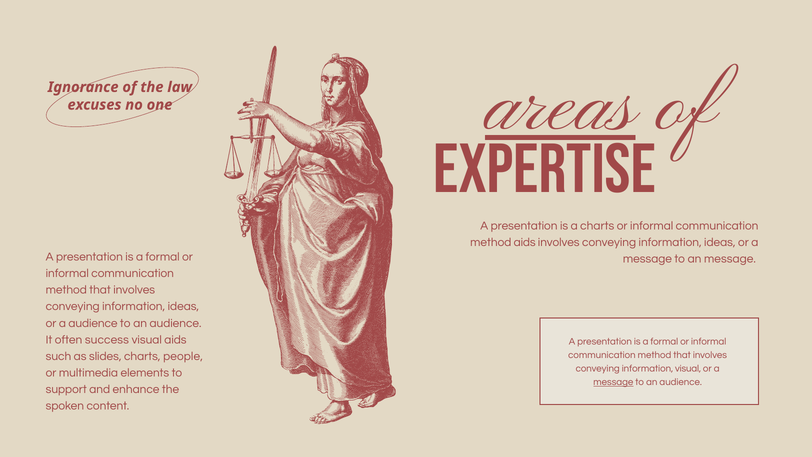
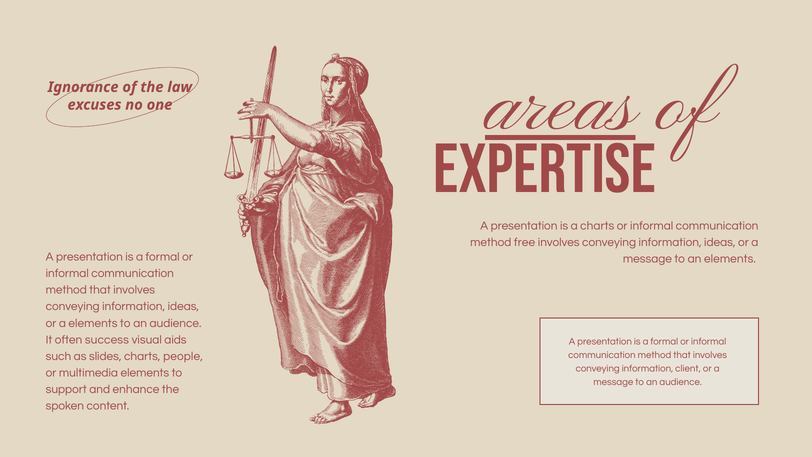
method aids: aids -> free (525, 242)
an message: message -> elements (730, 259)
a audience: audience -> elements (93, 323)
information visual: visual -> client (688, 368)
message underline: present -> none (613, 382)
